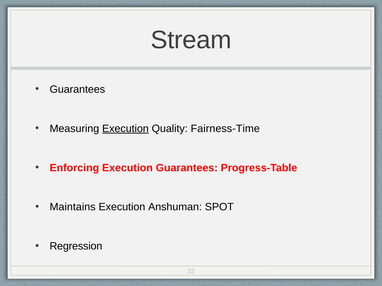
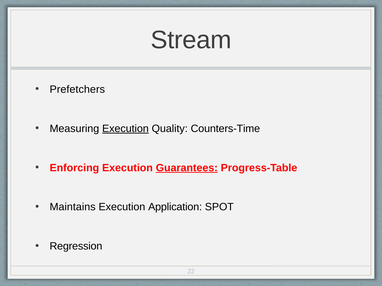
Guarantees: Guarantees -> Prefetchers (77, 89)
Fairness-Time: Fairness-Time -> Counters-Time (225, 129)
Guarantees underline: none -> present (187, 168)
Anshuman: Anshuman -> Application (175, 207)
